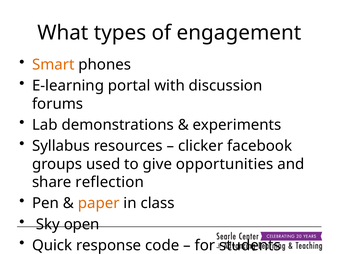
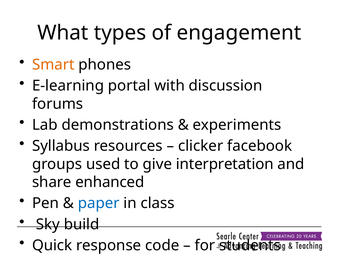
opportunities: opportunities -> interpretation (225, 164)
reflection: reflection -> enhanced (110, 182)
paper colour: orange -> blue (99, 203)
open: open -> build (82, 225)
